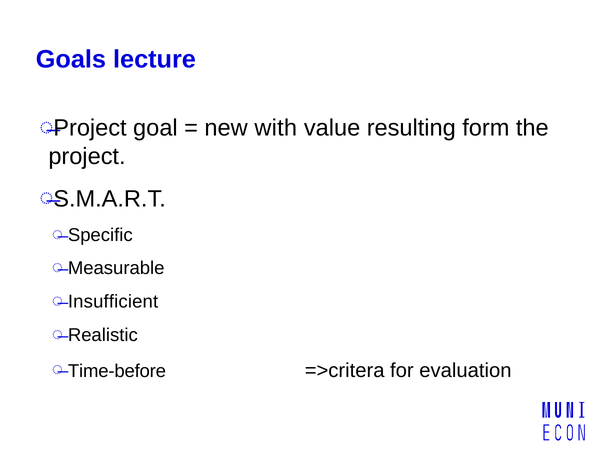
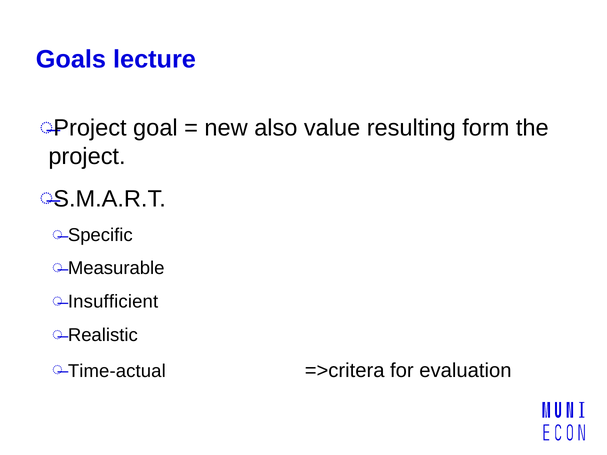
with: with -> also (276, 128)
Time-before: Time-before -> Time-actual (117, 371)
